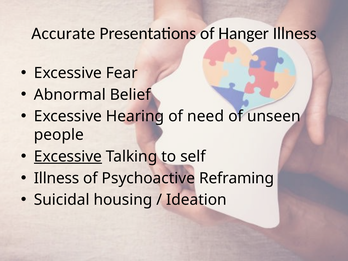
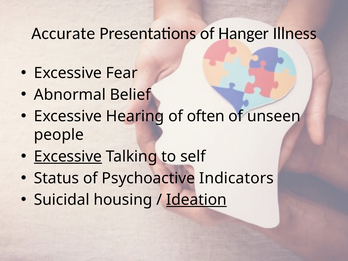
need: need -> often (206, 116)
Illness: Illness -> Status (56, 178)
Reframing: Reframing -> Indicators (236, 178)
Ideation underline: none -> present (196, 200)
